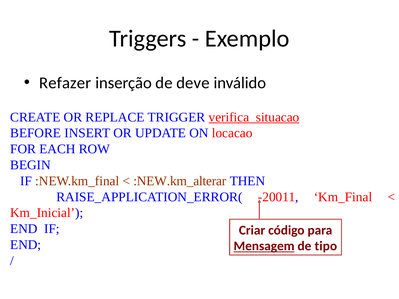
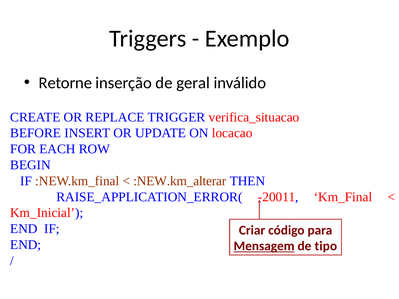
Refazer: Refazer -> Retorne (65, 83)
deve: deve -> geral (193, 83)
verifica_situacao underline: present -> none (254, 117)
